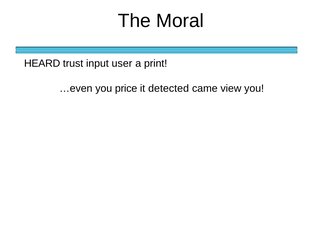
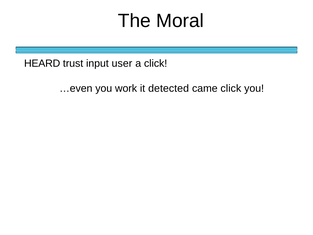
a print: print -> click (156, 63)
price: price -> work (126, 88)
came view: view -> click (231, 88)
